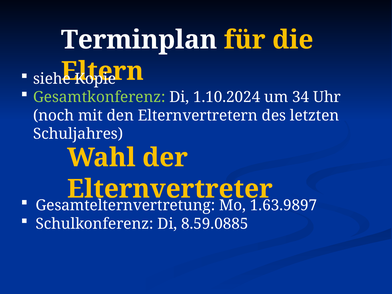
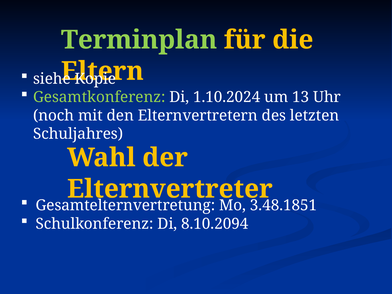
Terminplan colour: white -> light green (139, 40)
34: 34 -> 13 (301, 97)
1.63.9897: 1.63.9897 -> 3.48.1851 (284, 205)
8.59.0885: 8.59.0885 -> 8.10.2094 (215, 224)
